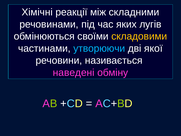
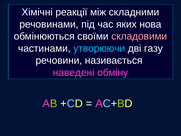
лугів: лугів -> нова (150, 24)
складовими colour: yellow -> pink (139, 36)
якої: якої -> газу (153, 48)
